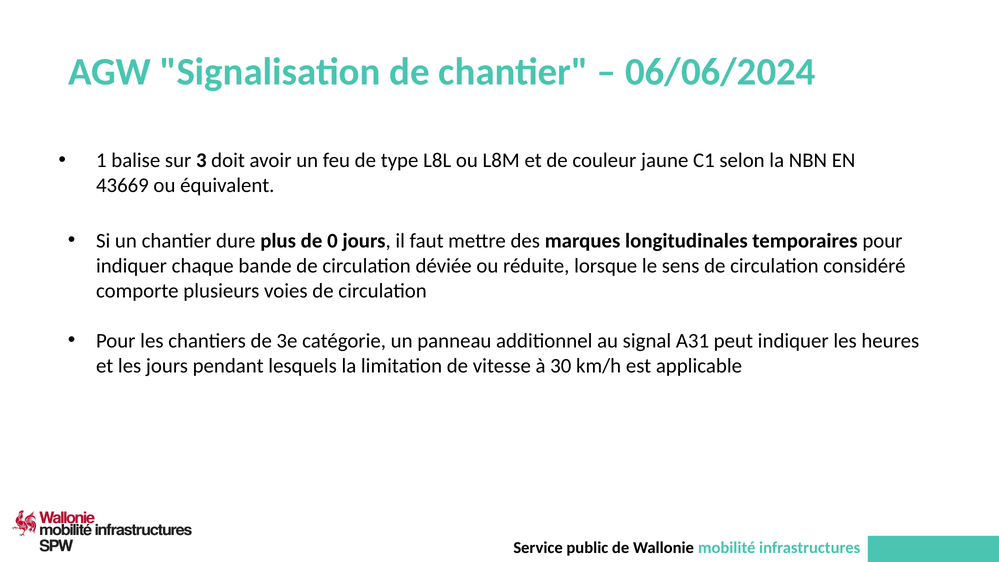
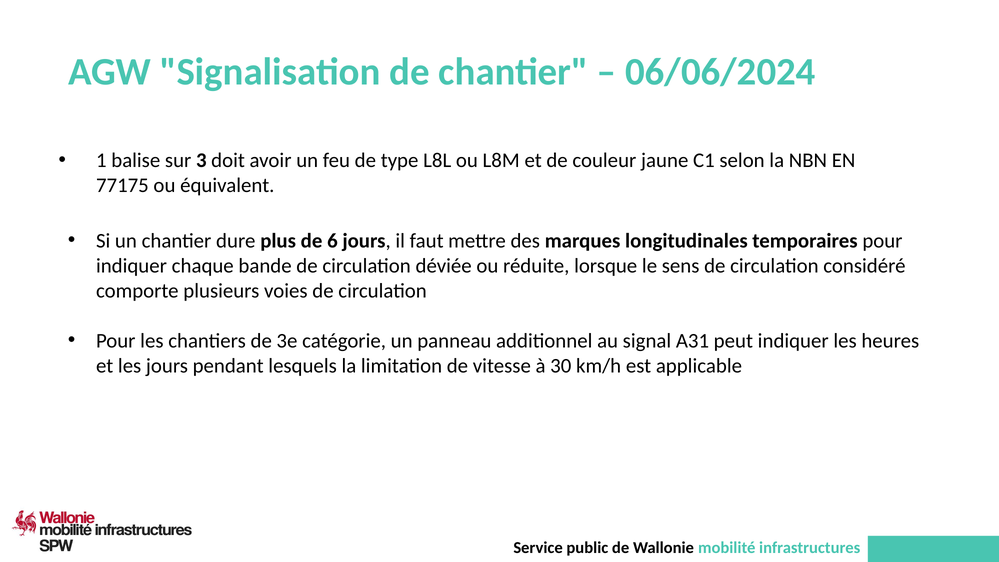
43669: 43669 -> 77175 (122, 186)
0: 0 -> 6 (332, 241)
